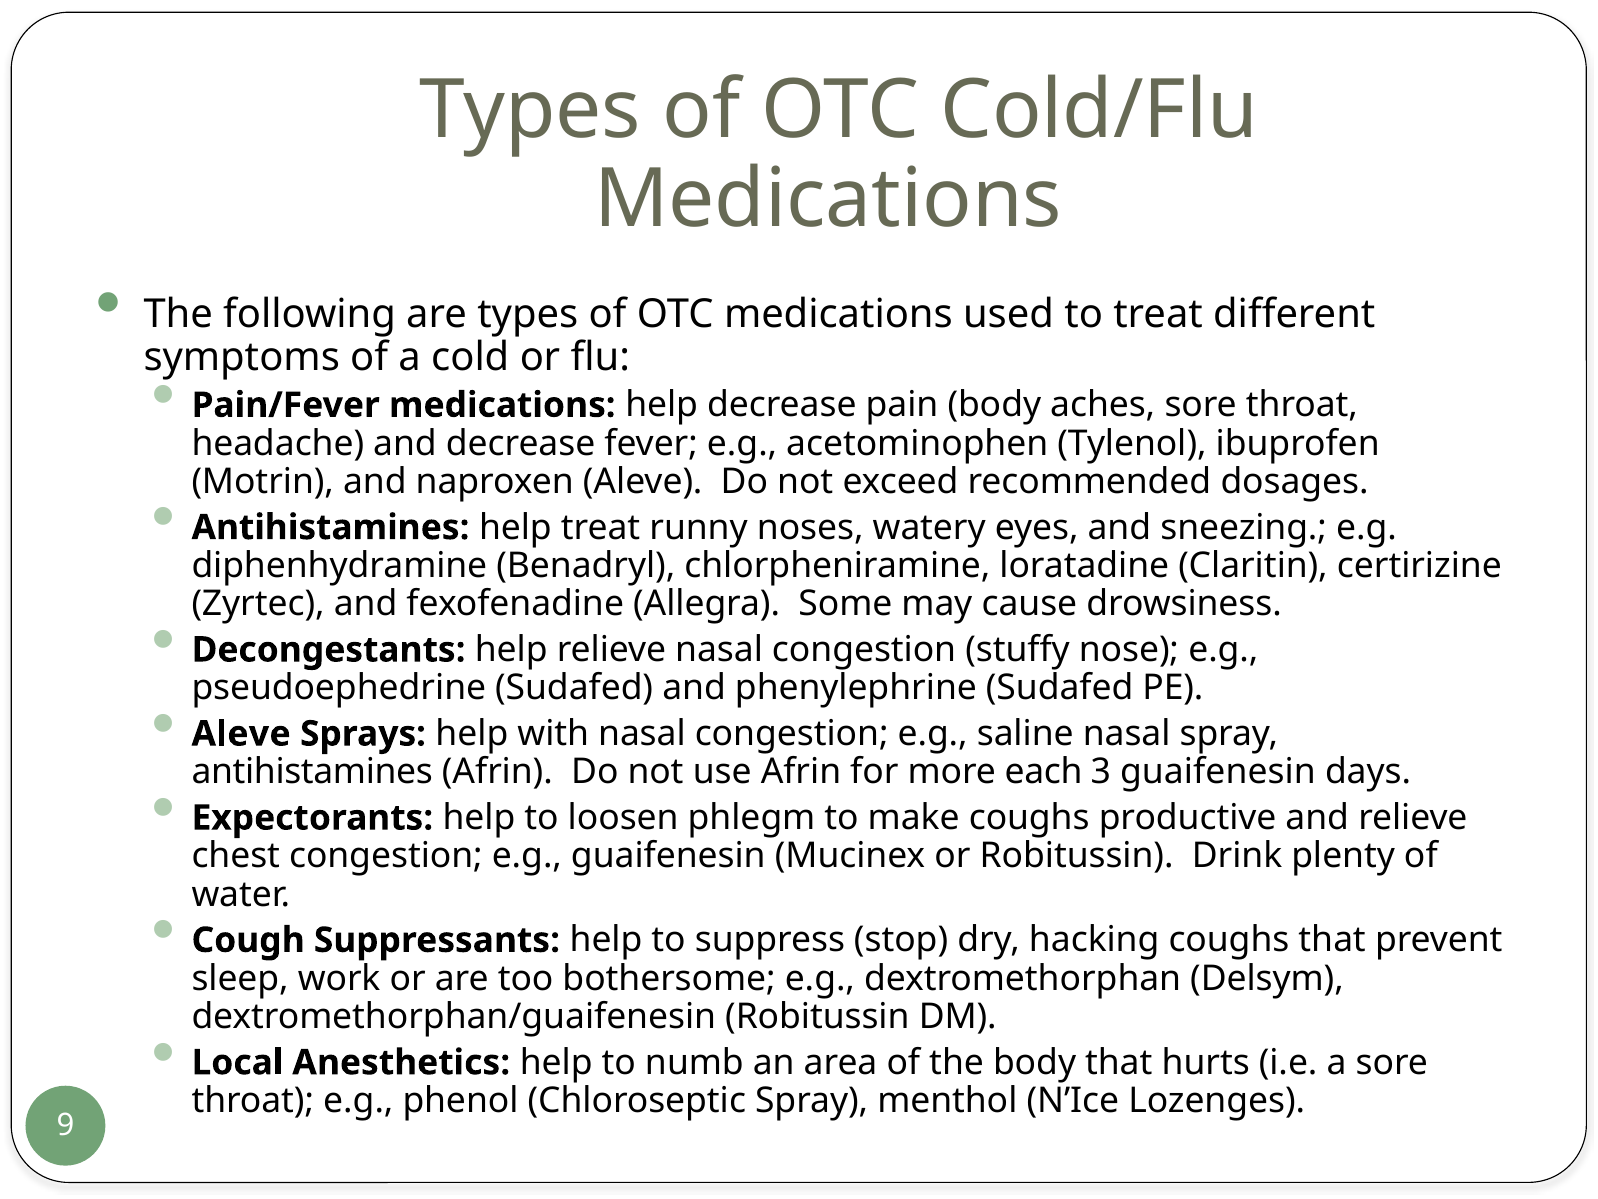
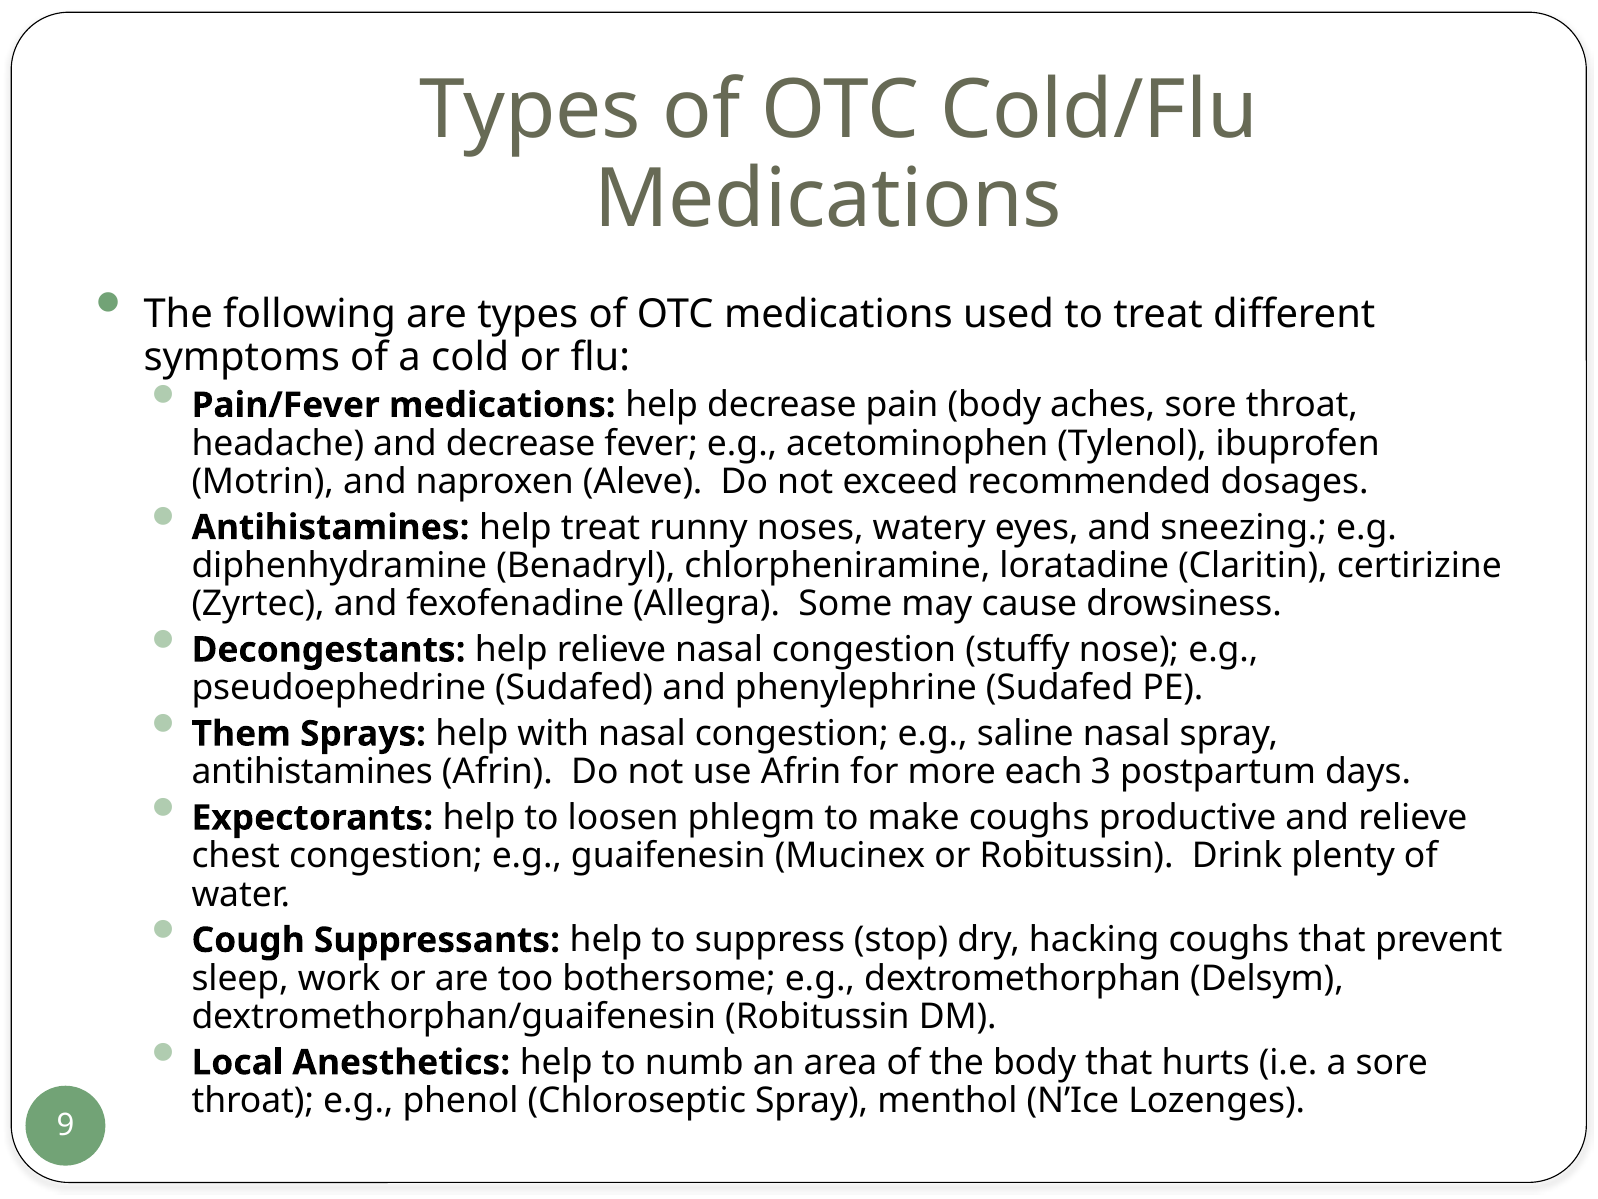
Aleve: Aleve -> Them (241, 734)
3 guaifenesin: guaifenesin -> postpartum (1218, 772)
